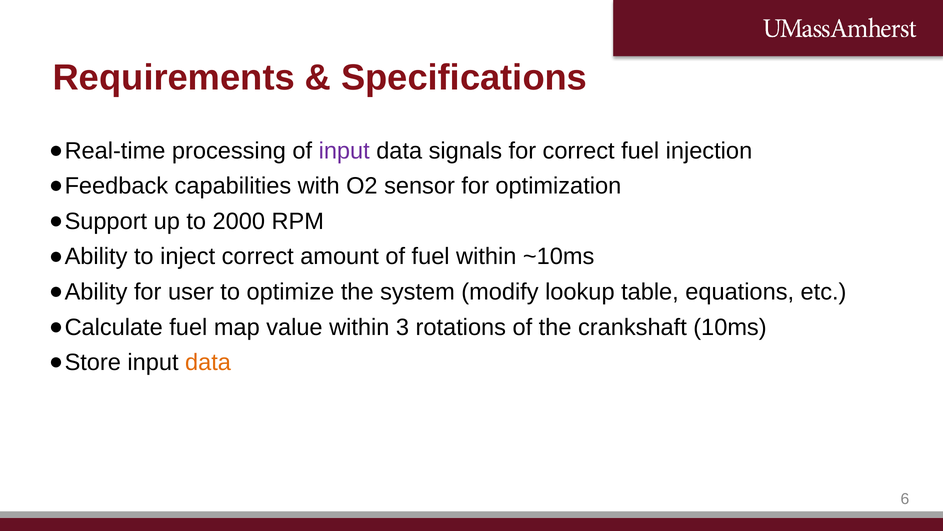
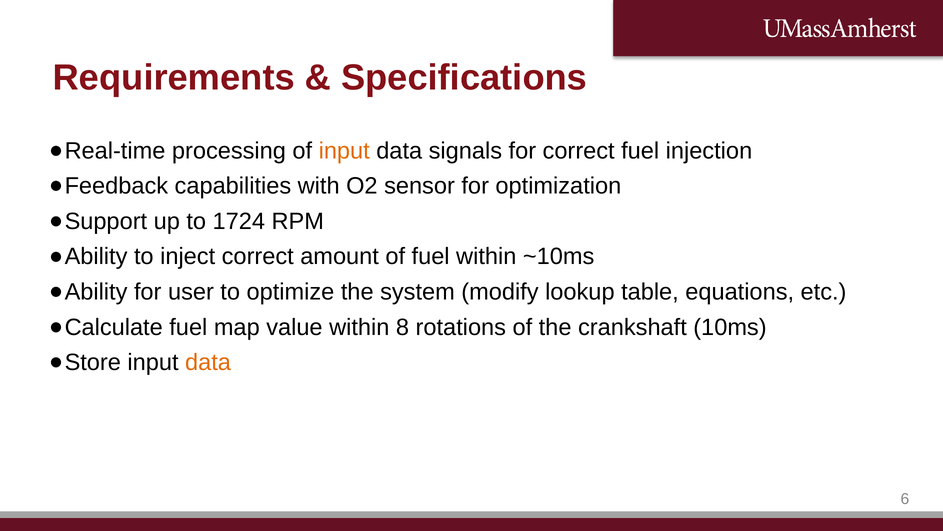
input colour: purple -> orange (344, 151)
2000: 2000 -> 1724 (239, 221)
3: 3 -> 8 (402, 327)
